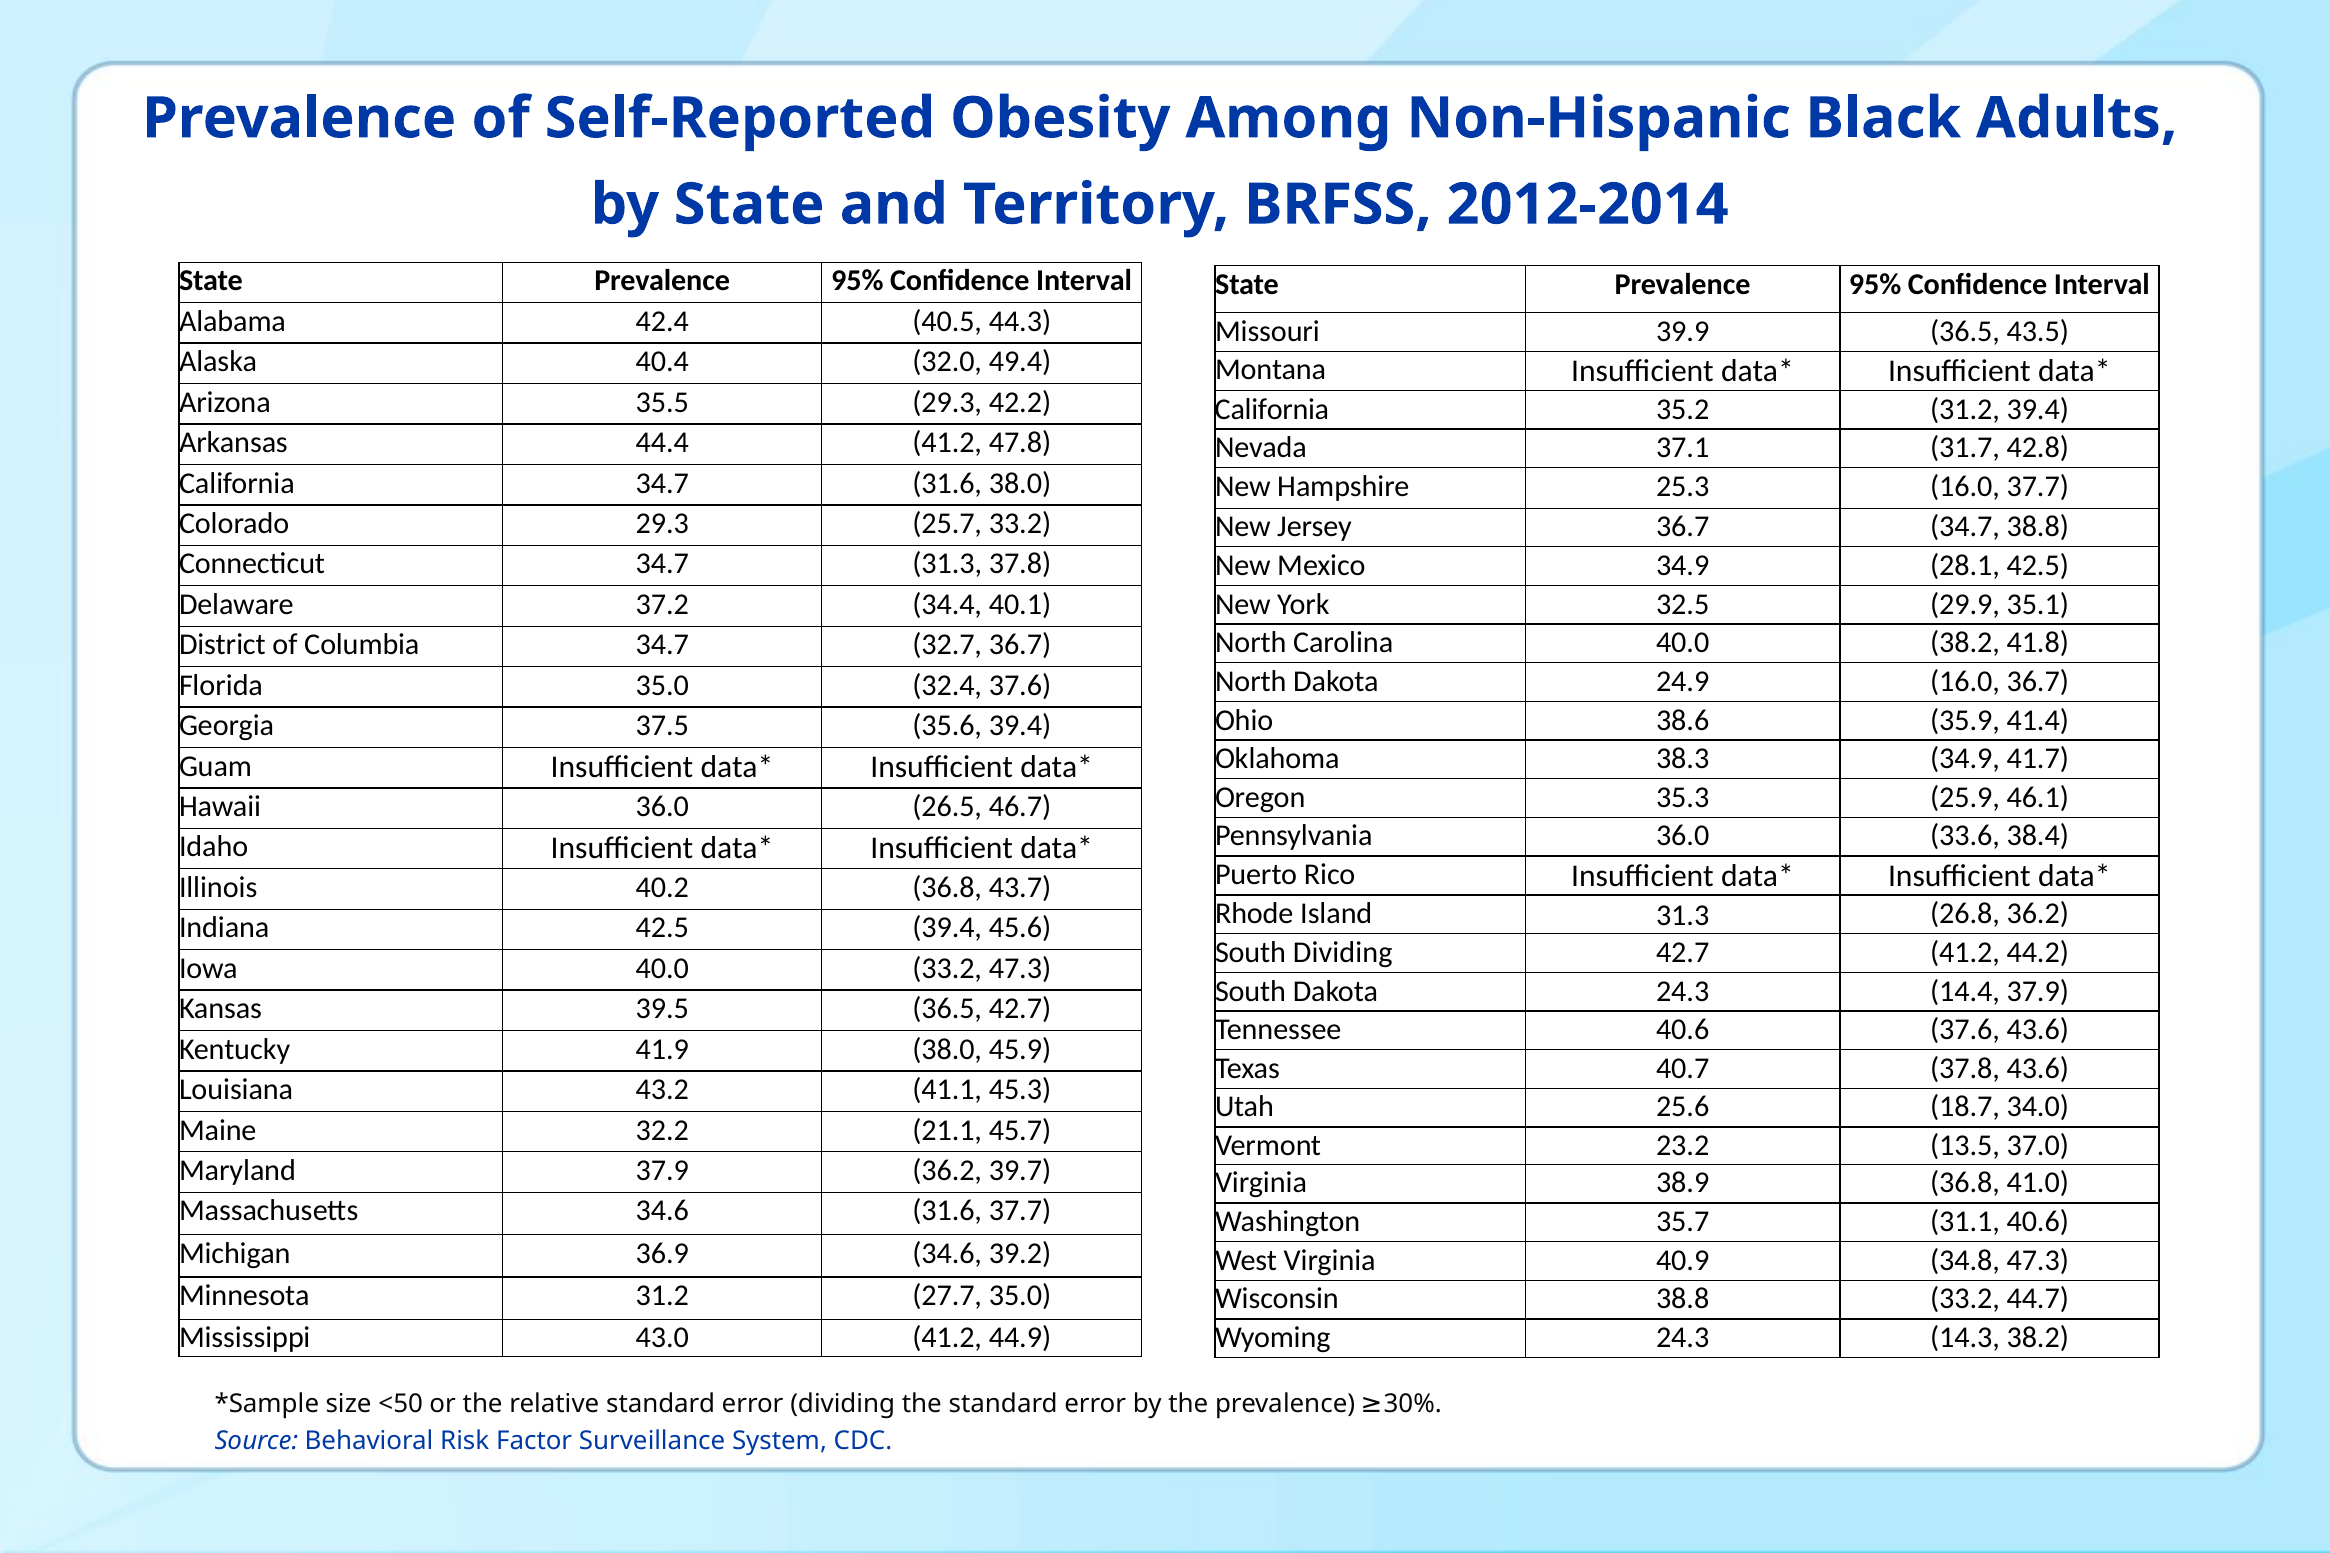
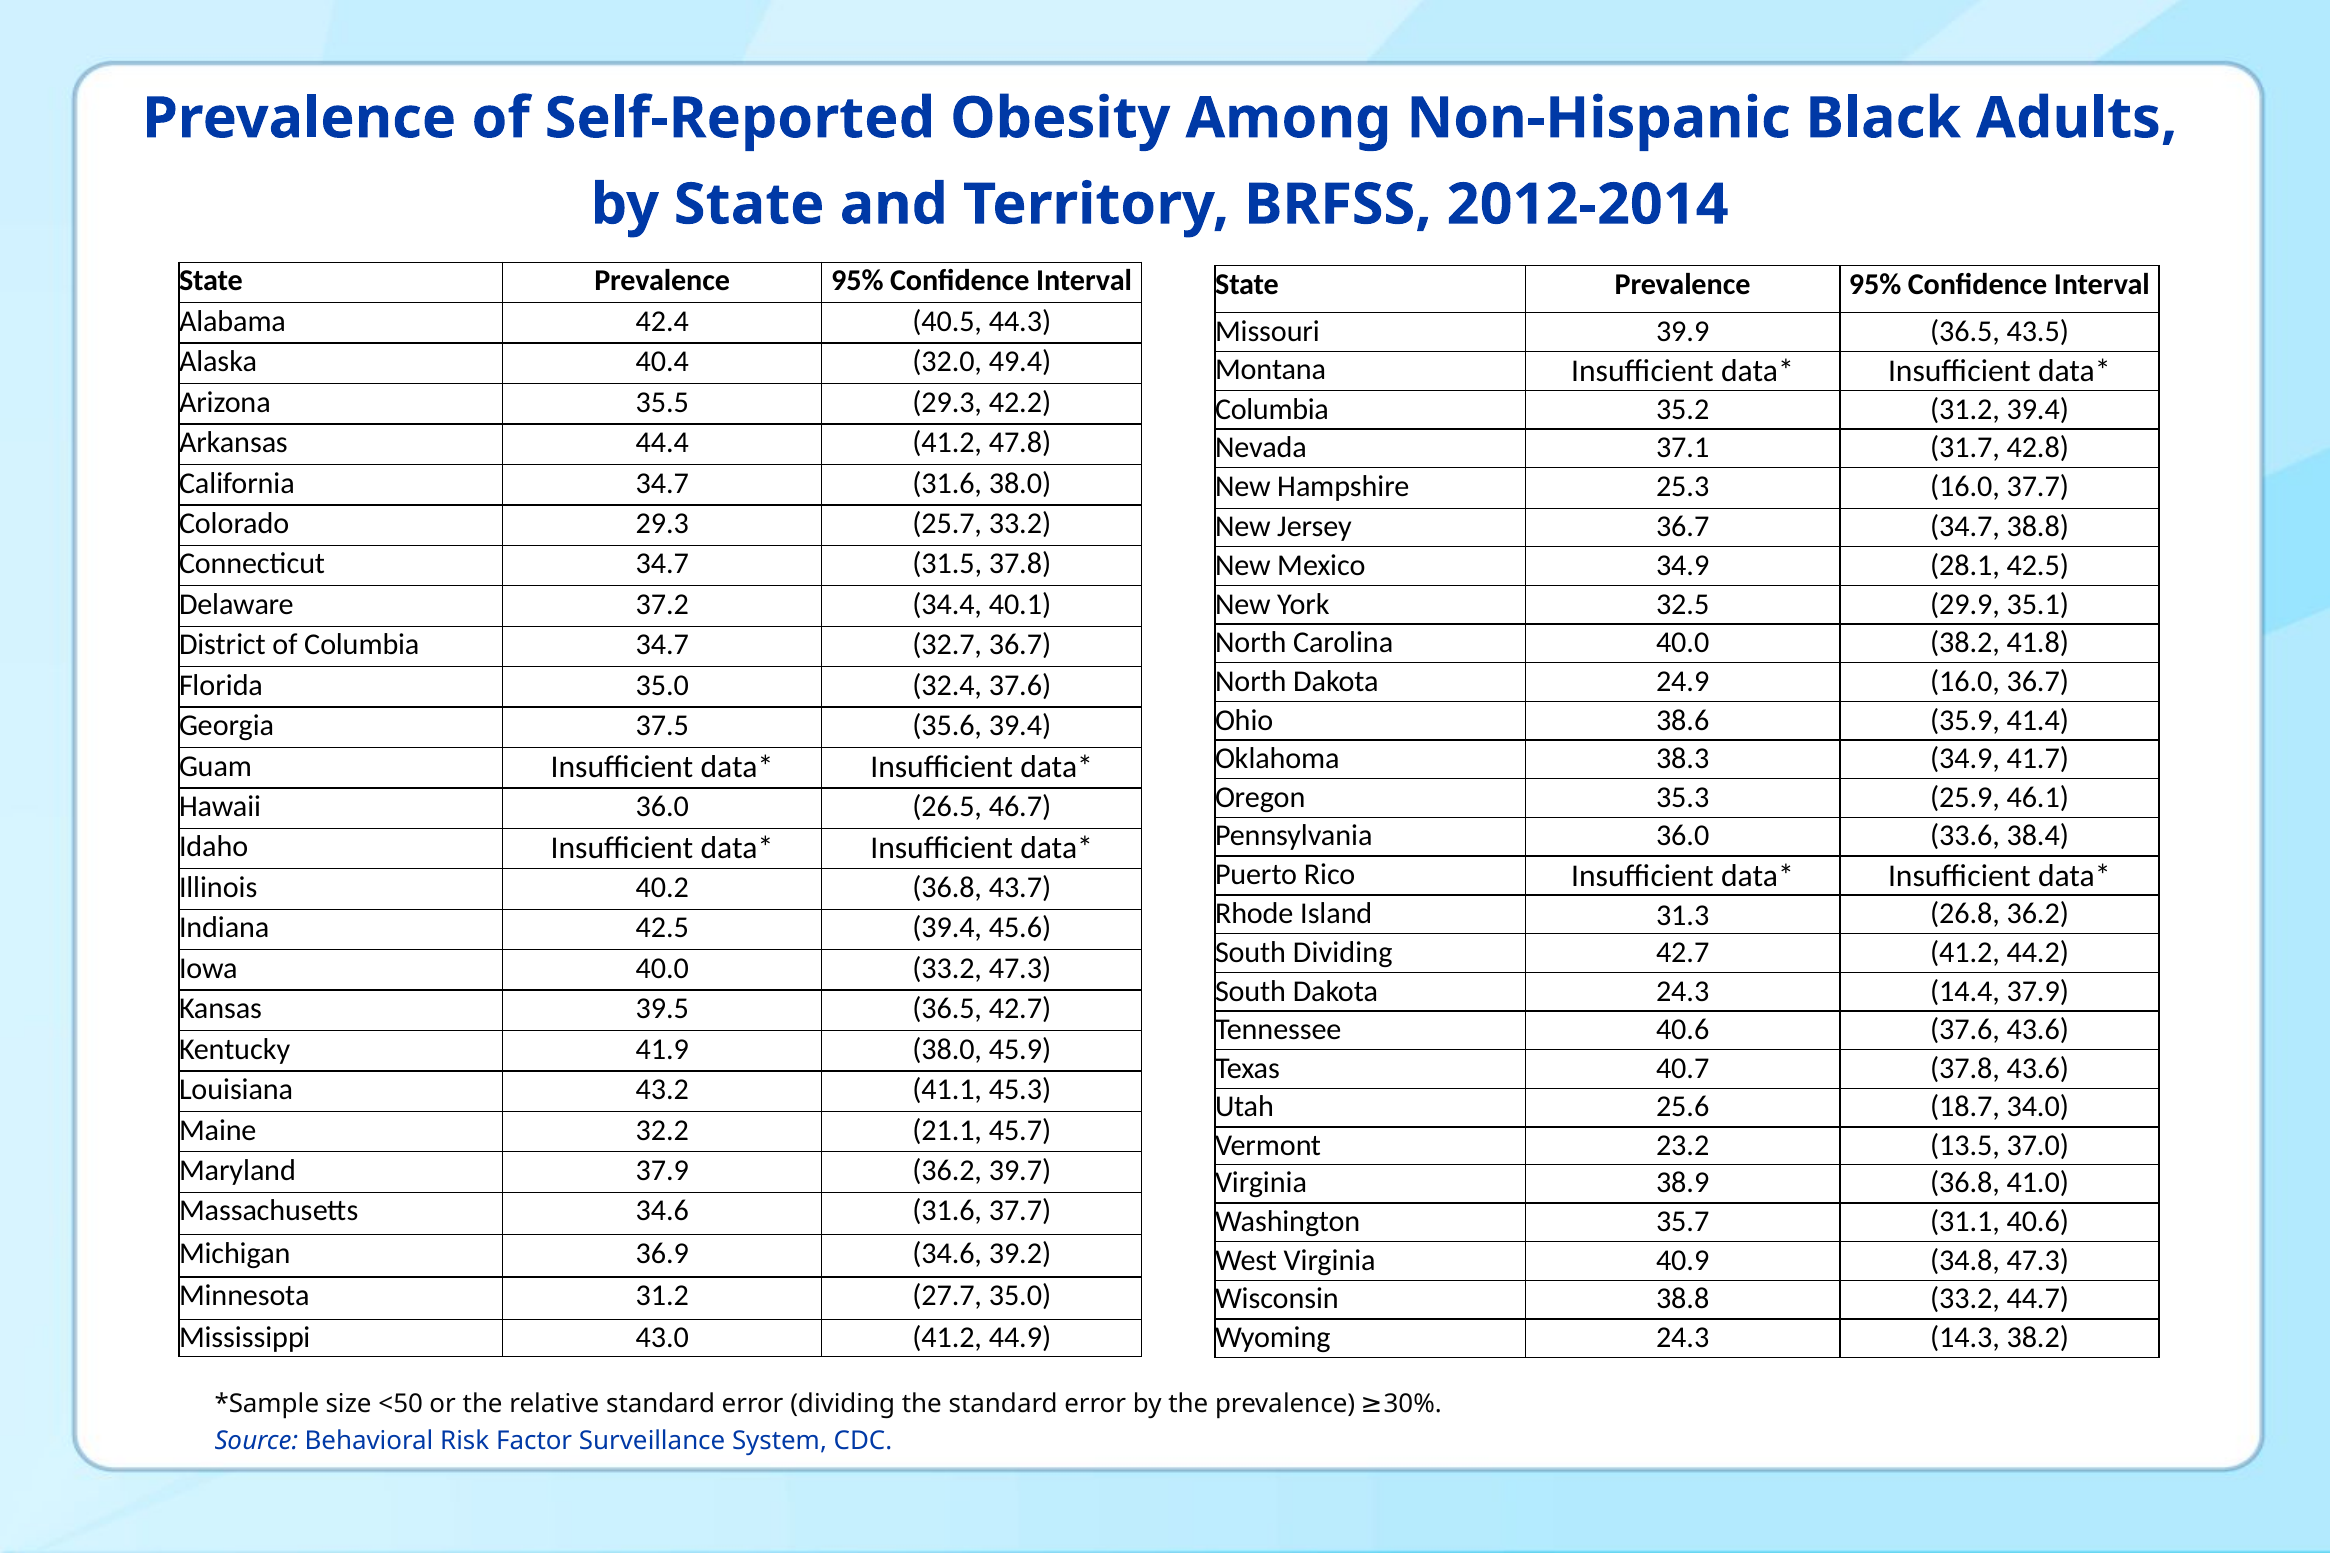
California: California -> Columbia (1272, 409)
34.7 31.3: 31.3 -> 31.5 (947, 564)
